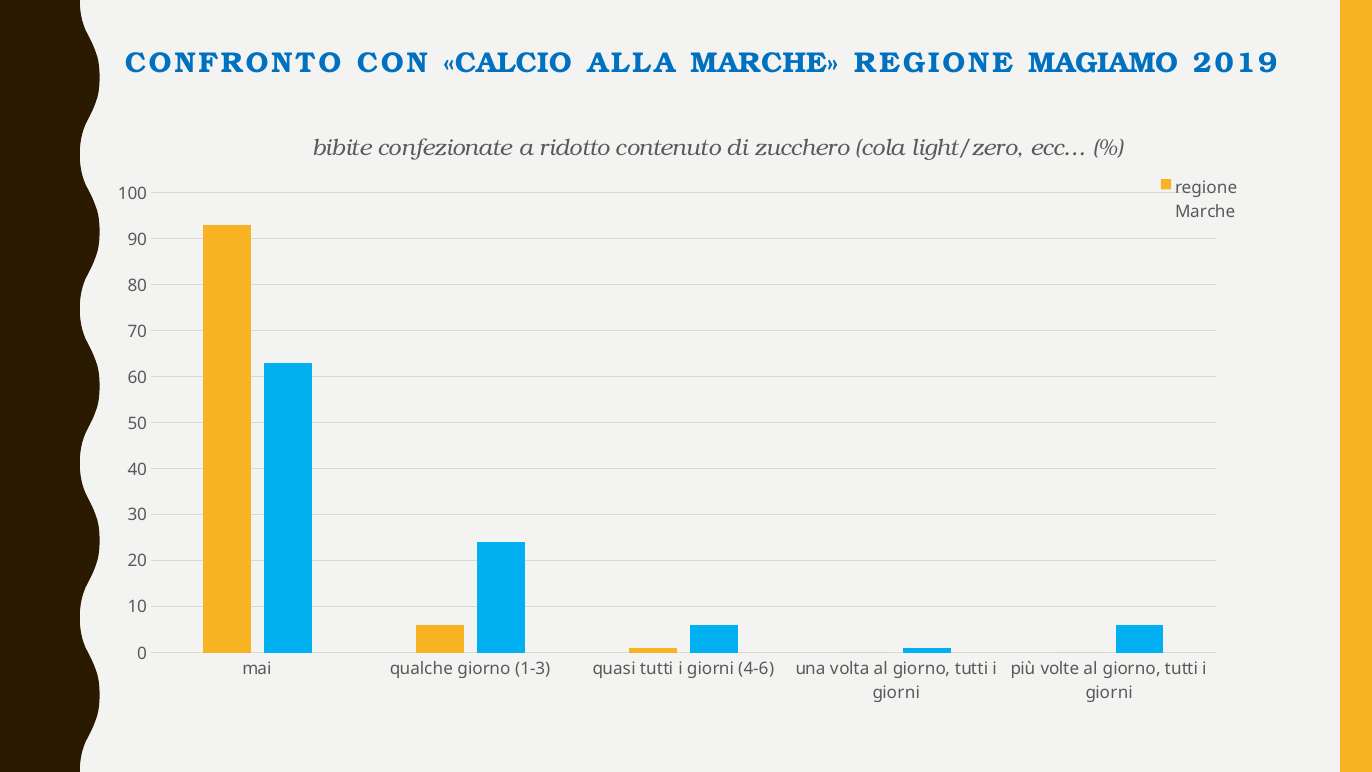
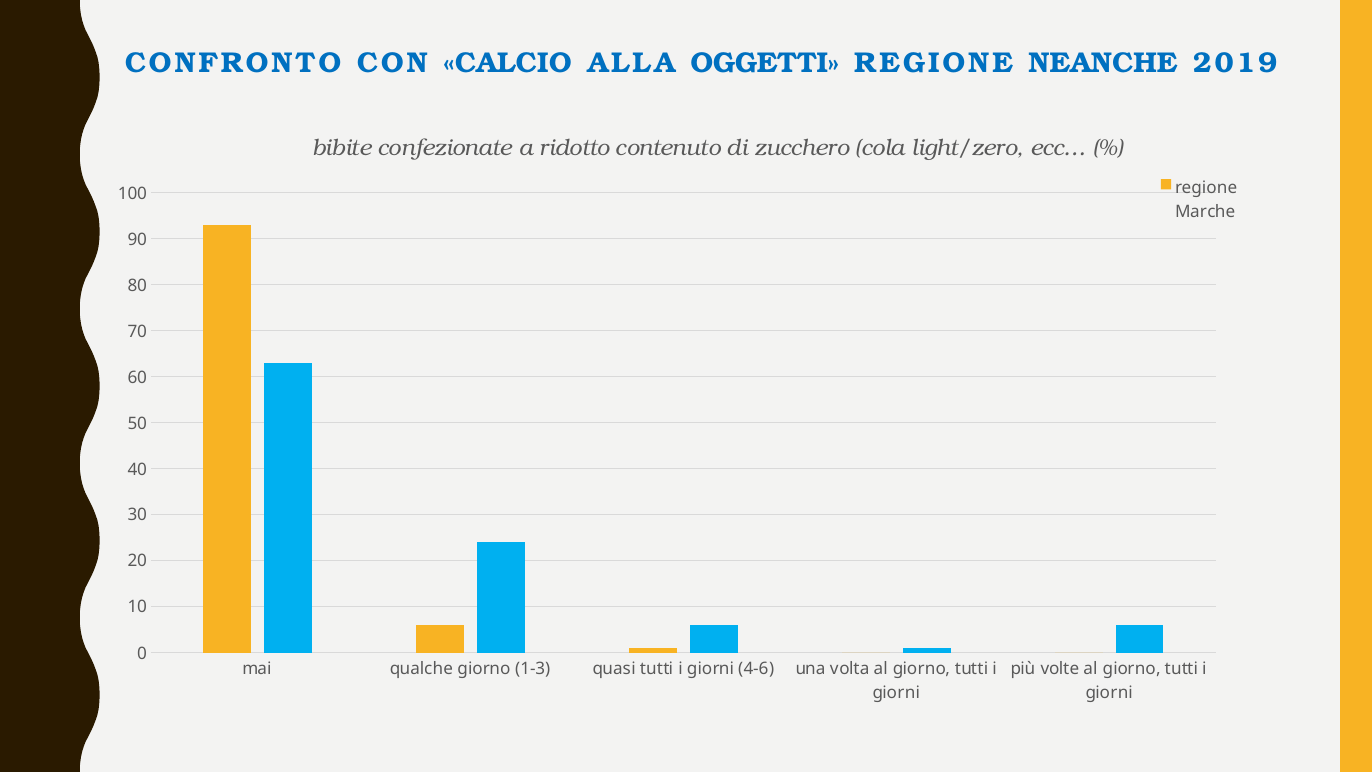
ALLA MARCHE: MARCHE -> OGGETTI (765, 63)
MAGIAMO: MAGIAMO -> NEANCHE (1103, 63)
